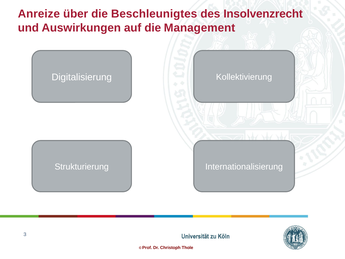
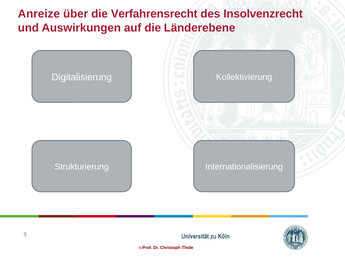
Beschleunigtes: Beschleunigtes -> Verfahrensrecht (154, 14)
Management: Management -> Länderebene (200, 28)
